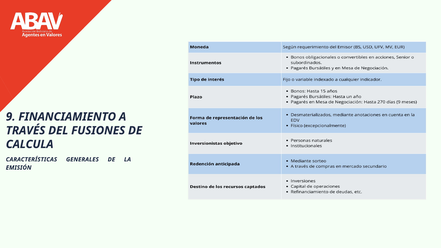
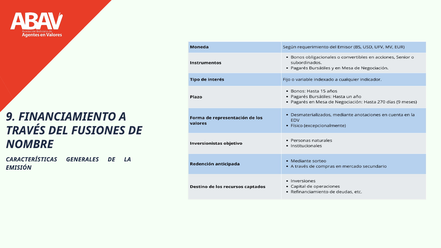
CALCULA: CALCULA -> NOMBRE (30, 144)
